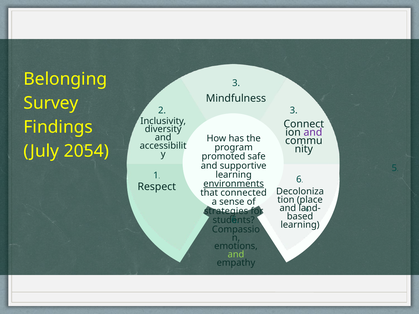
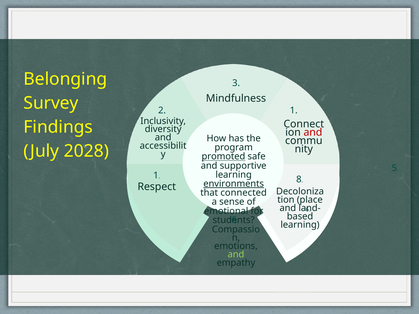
2 3: 3 -> 1 (294, 110)
and colour: purple -> red (313, 133)
2054: 2054 -> 2028 (86, 151)
promoted underline: none -> present (223, 157)
6: 6 -> 8 (299, 180)
strategies: strategies -> emotional (226, 211)
